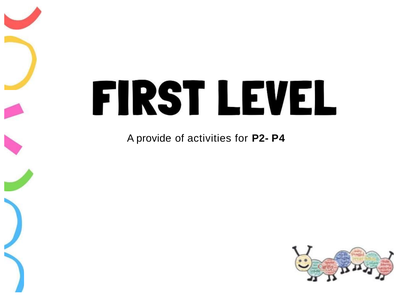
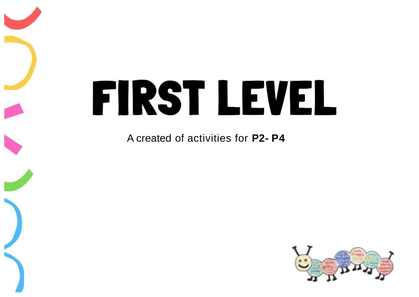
provide: provide -> created (154, 138)
